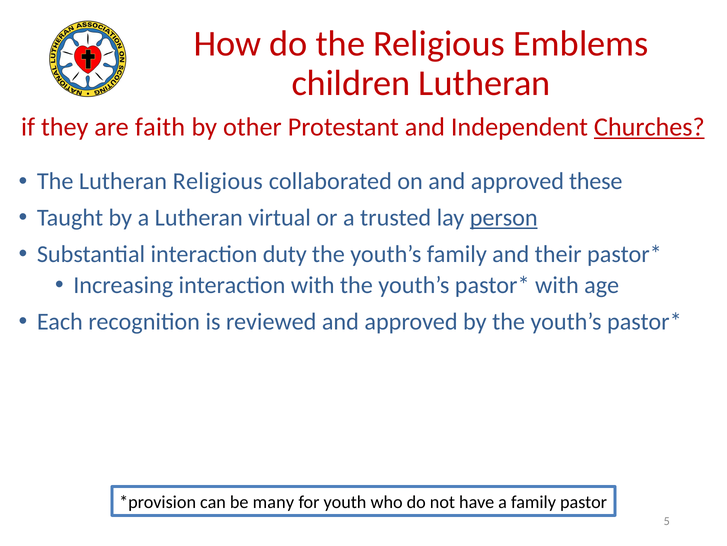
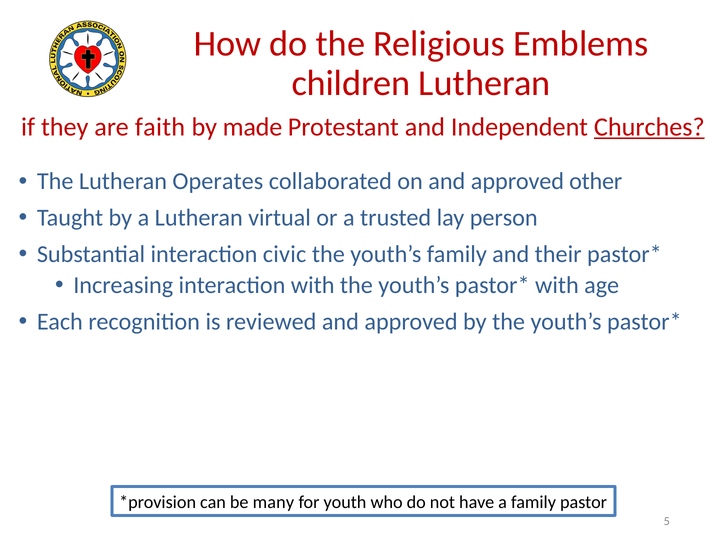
other: other -> made (253, 127)
Lutheran Religious: Religious -> Operates (218, 181)
these: these -> other (596, 181)
person underline: present -> none (504, 217)
duty: duty -> civic (285, 254)
